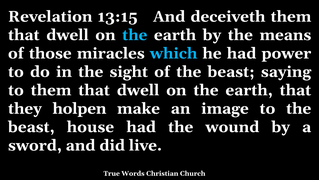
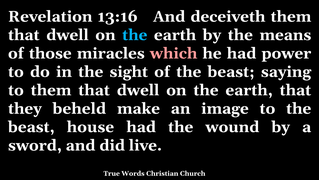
13:15: 13:15 -> 13:16 (118, 17)
which colour: light blue -> pink (174, 53)
holpen: holpen -> beheld (79, 108)
